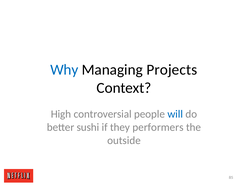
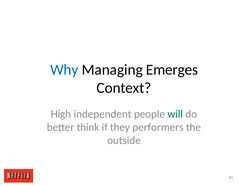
Projects: Projects -> Emerges (172, 70)
controversial: controversial -> independent (103, 114)
will colour: blue -> green (175, 114)
sushi: sushi -> think (88, 127)
